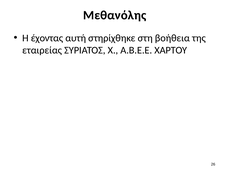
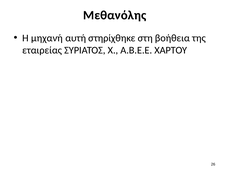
έχοντας: έχοντας -> μηχανή (47, 38)
